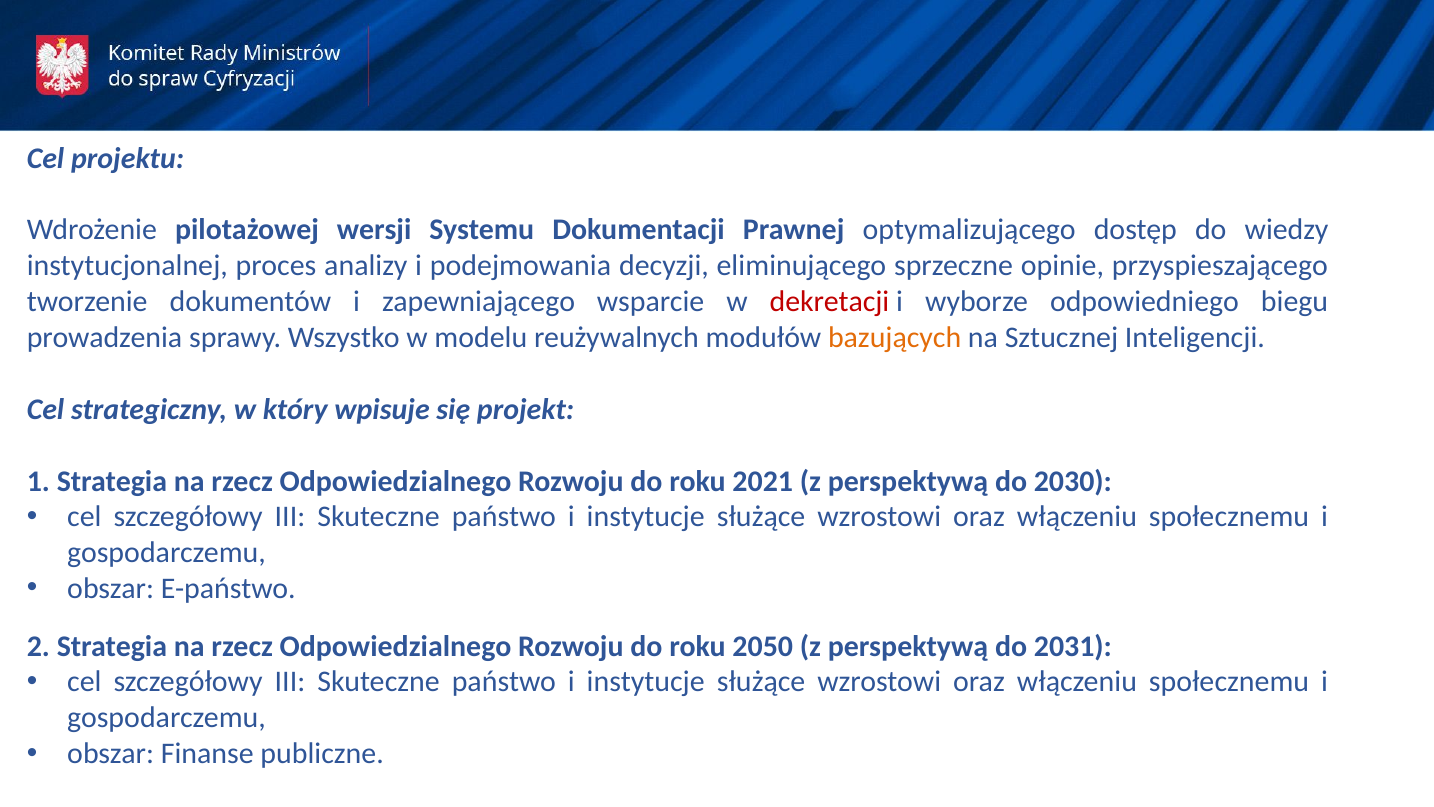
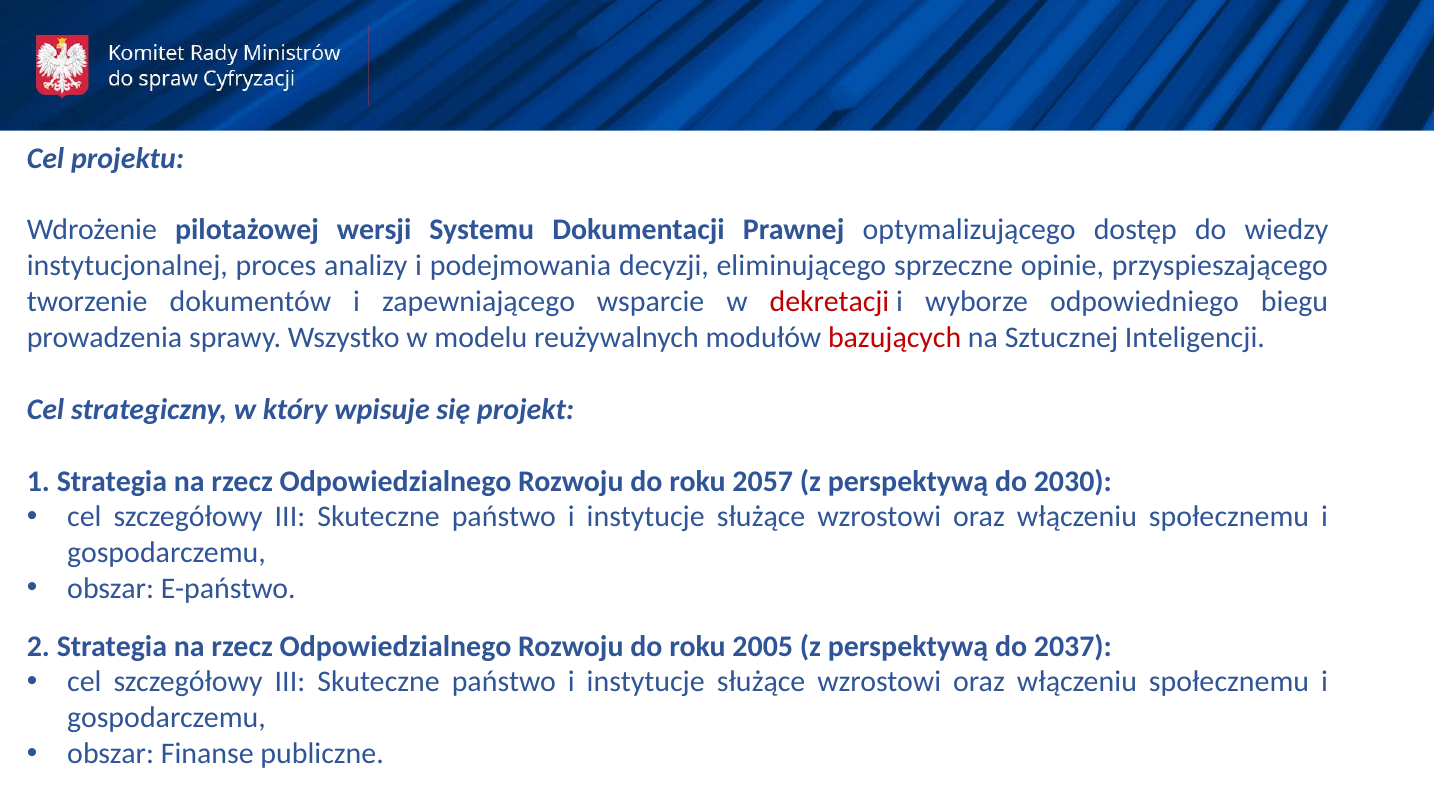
bazujących colour: orange -> red (895, 337)
2021: 2021 -> 2057 (763, 481)
2050: 2050 -> 2005 (763, 646)
2031: 2031 -> 2037 (1073, 646)
